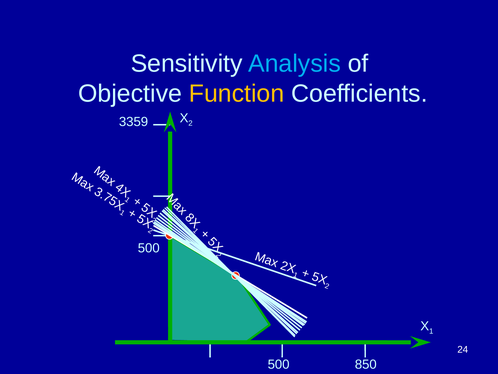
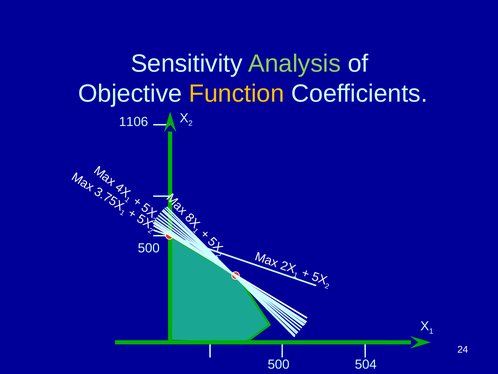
Analysis colour: light blue -> light green (295, 64)
3359: 3359 -> 1106 (134, 122)
850: 850 -> 504 (366, 364)
